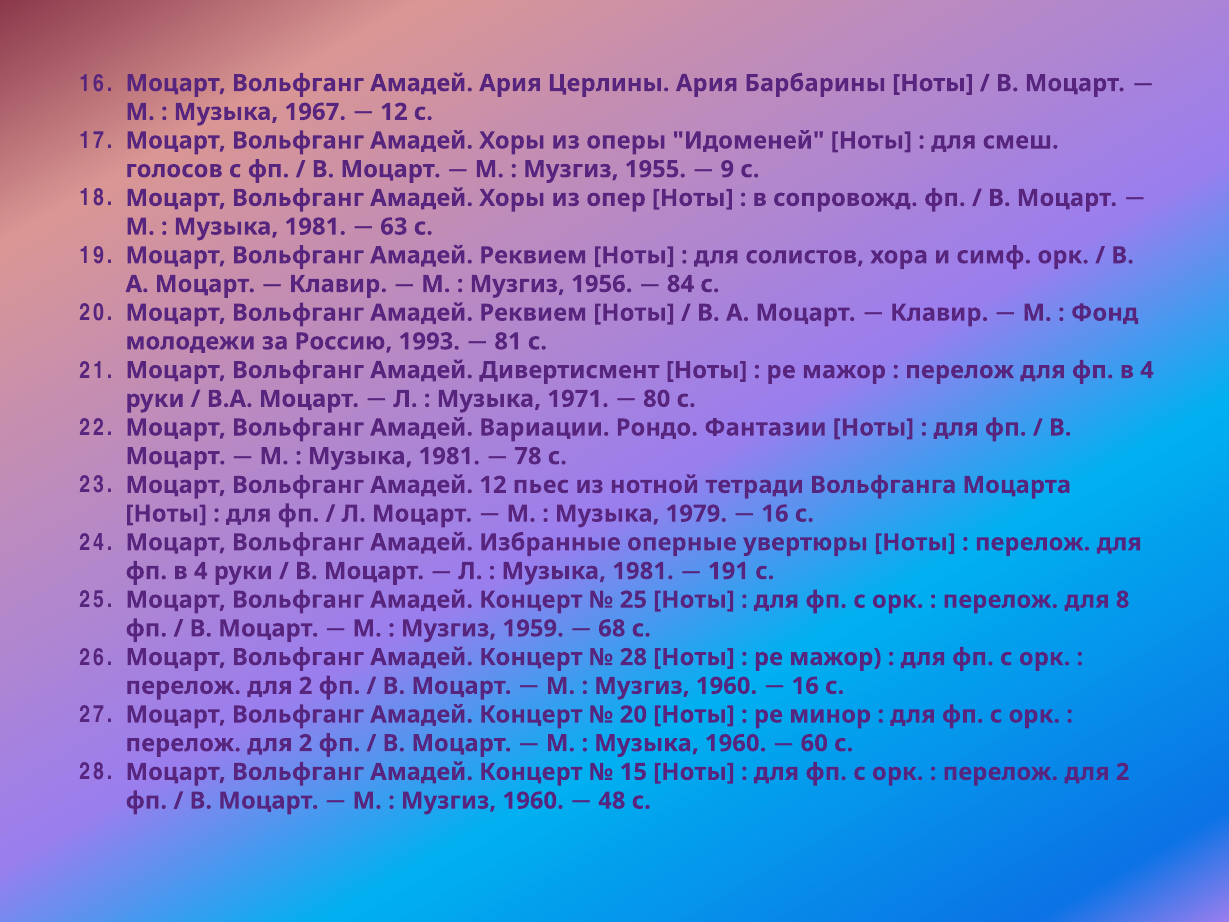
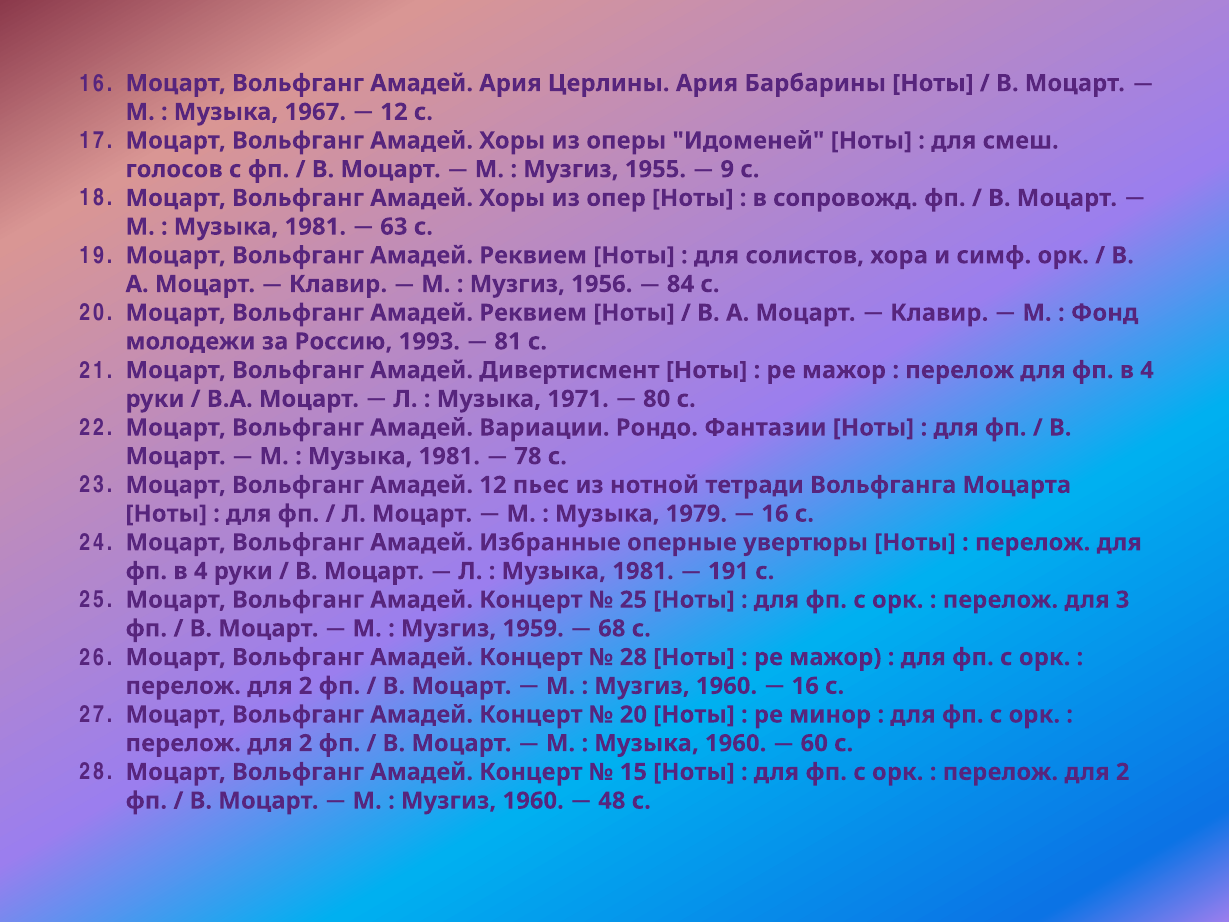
8: 8 -> 3 (1123, 600)
